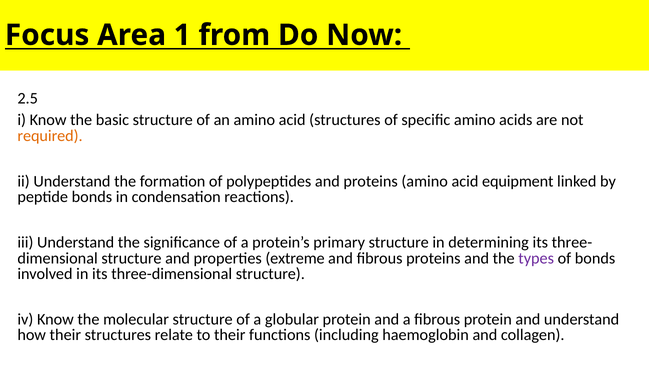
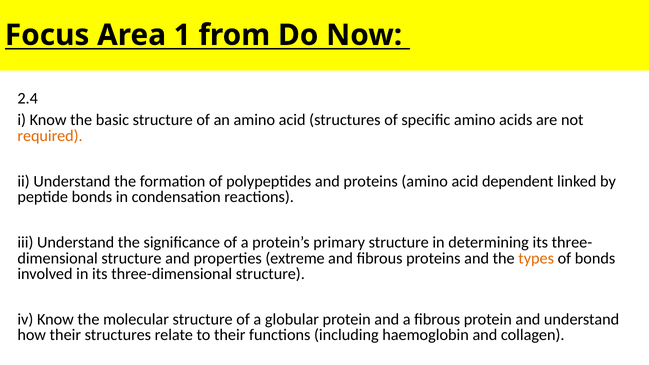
2.5: 2.5 -> 2.4 (28, 98)
equipment: equipment -> dependent (518, 181)
types colour: purple -> orange (536, 258)
